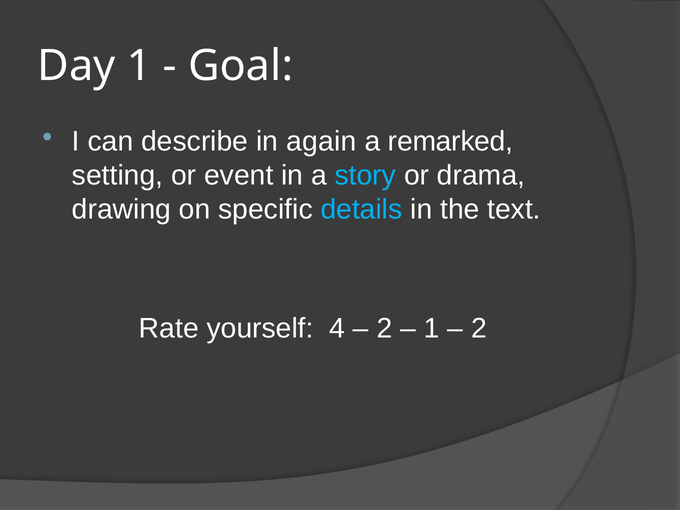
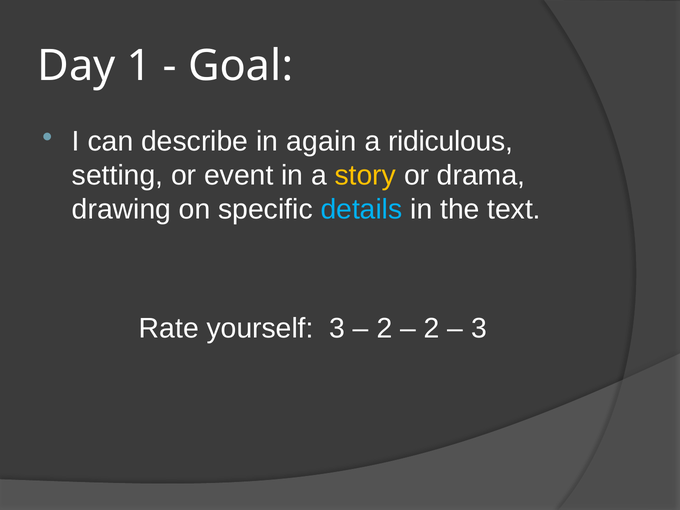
remarked: remarked -> ridiculous (451, 141)
story colour: light blue -> yellow (365, 175)
yourself 4: 4 -> 3 (337, 328)
1: 1 -> 2 (432, 328)
2: 2 -> 3 (479, 328)
